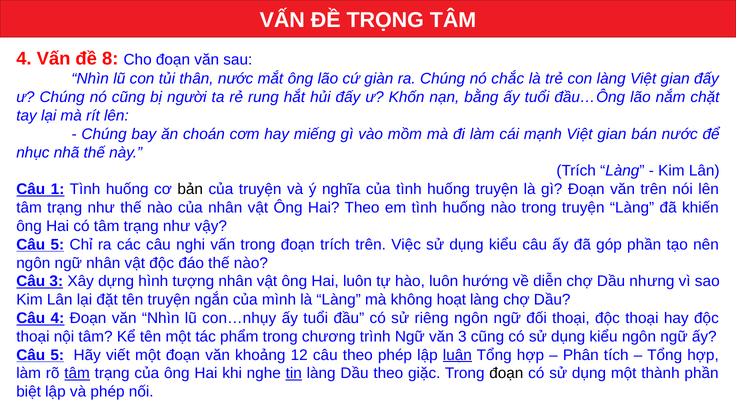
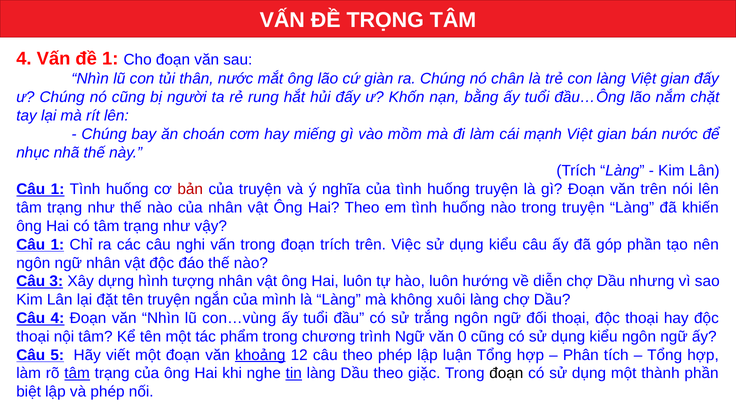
đề 8: 8 -> 1 (110, 59)
chắc: chắc -> chân (508, 79)
bản colour: black -> red (190, 189)
5: 5 -> 1 (57, 245)
hoạt: hoạt -> xuôi (451, 300)
con…nhụy: con…nhụy -> con…vùng (239, 318)
riêng: riêng -> trắng (432, 318)
văn 3: 3 -> 0 (462, 337)
khoảng underline: none -> present (260, 355)
luận underline: present -> none (457, 355)
